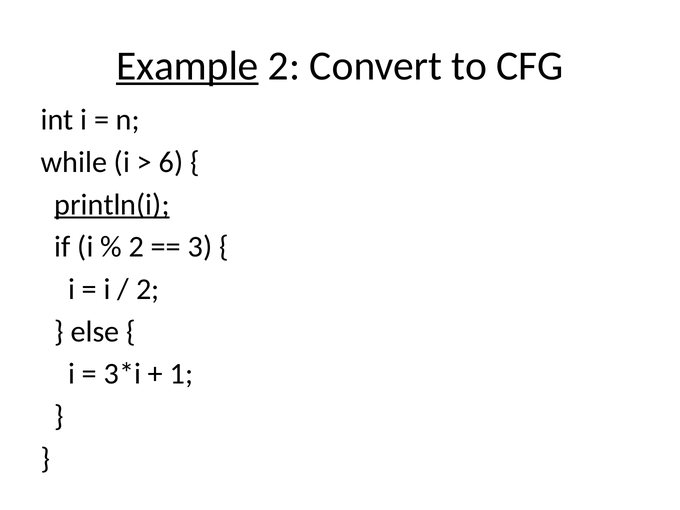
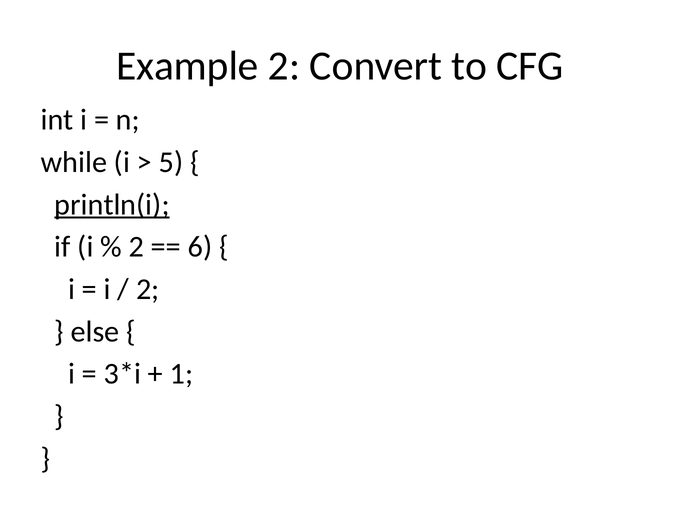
Example underline: present -> none (187, 66)
6: 6 -> 5 (171, 162)
3: 3 -> 6 (200, 247)
